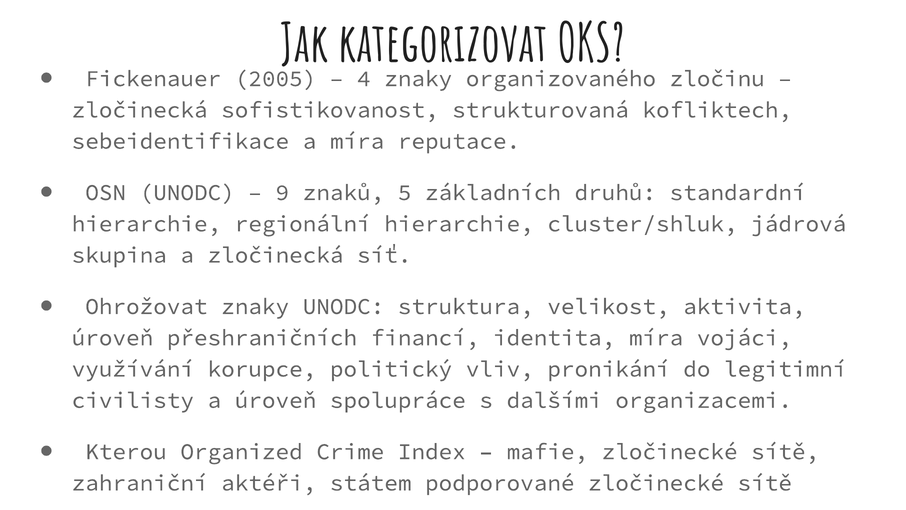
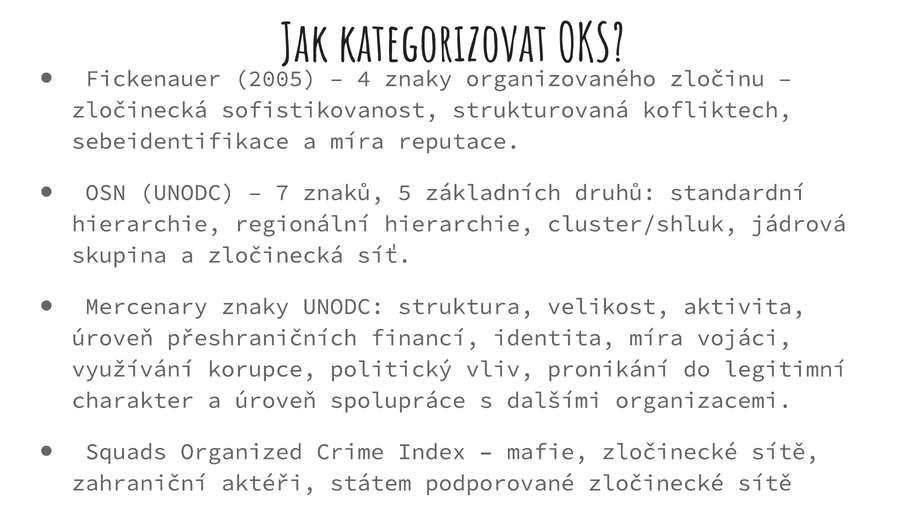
9: 9 -> 7 (282, 192)
Ohrožovat: Ohrožovat -> Mercenary (146, 306)
civilisty: civilisty -> charakter (133, 400)
Kterou: Kterou -> Squads (126, 451)
